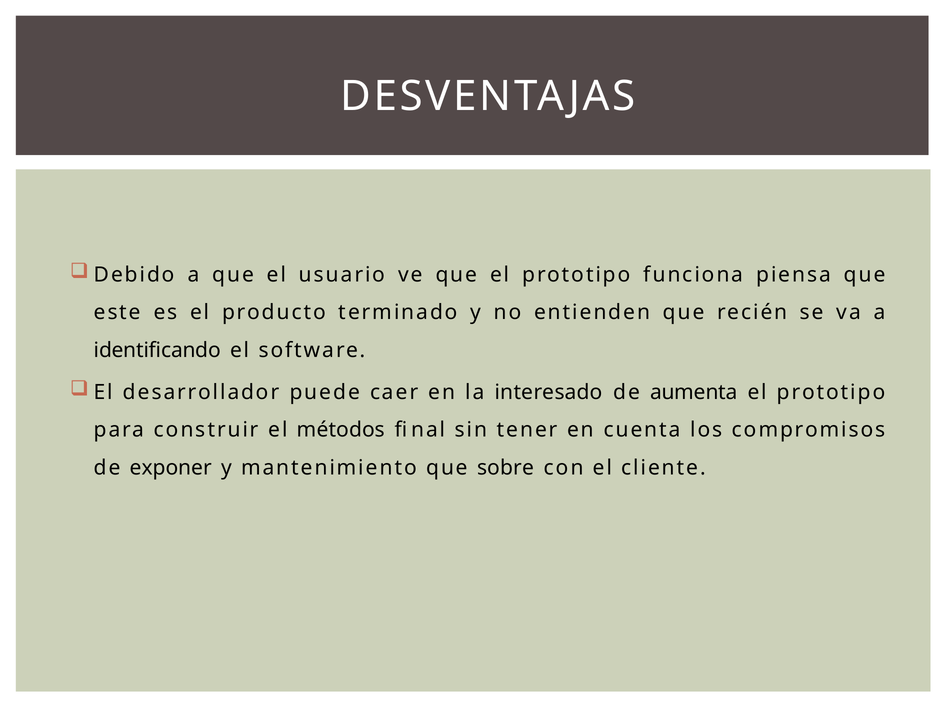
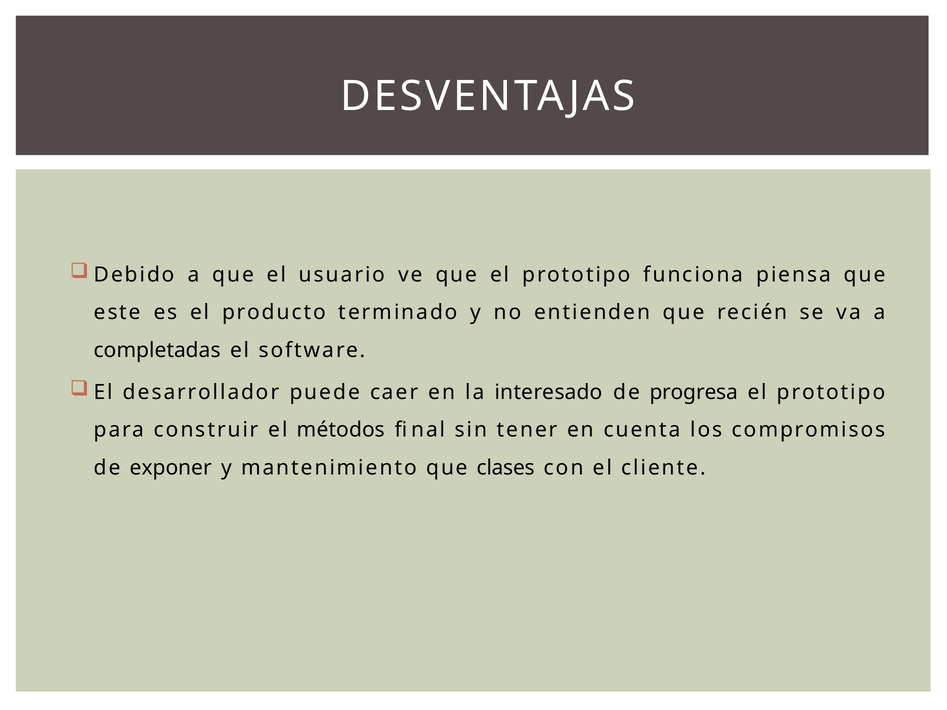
identificando: identificando -> completadas (157, 350)
aumenta: aumenta -> progresa (694, 392)
sobre: sobre -> clases (506, 468)
